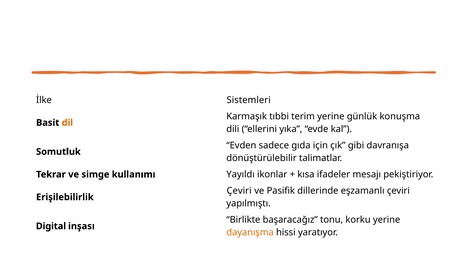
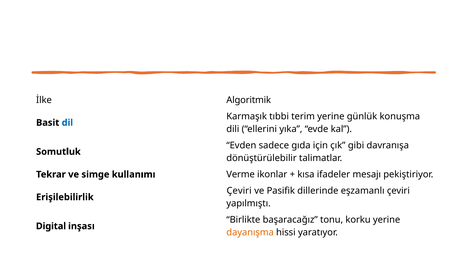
Sistemleri: Sistemleri -> Algoritmik (249, 100)
dil colour: orange -> blue (67, 123)
Yayıldı: Yayıldı -> Verme (241, 174)
